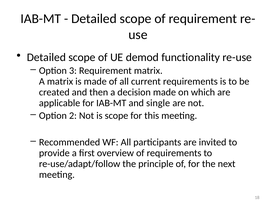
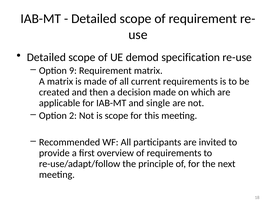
functionality: functionality -> specification (191, 57)
3: 3 -> 9 (73, 71)
